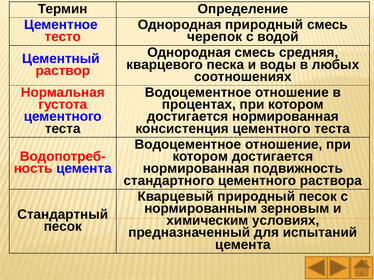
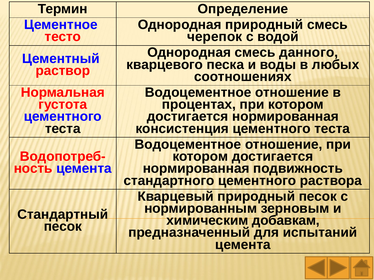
средняя: средняя -> данного (309, 53)
условиях: условиях -> добавкам (286, 221)
